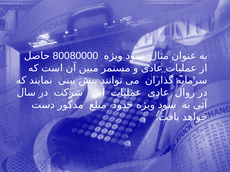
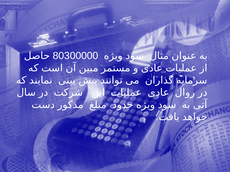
80080000: 80080000 -> 80300000 (76, 56)
